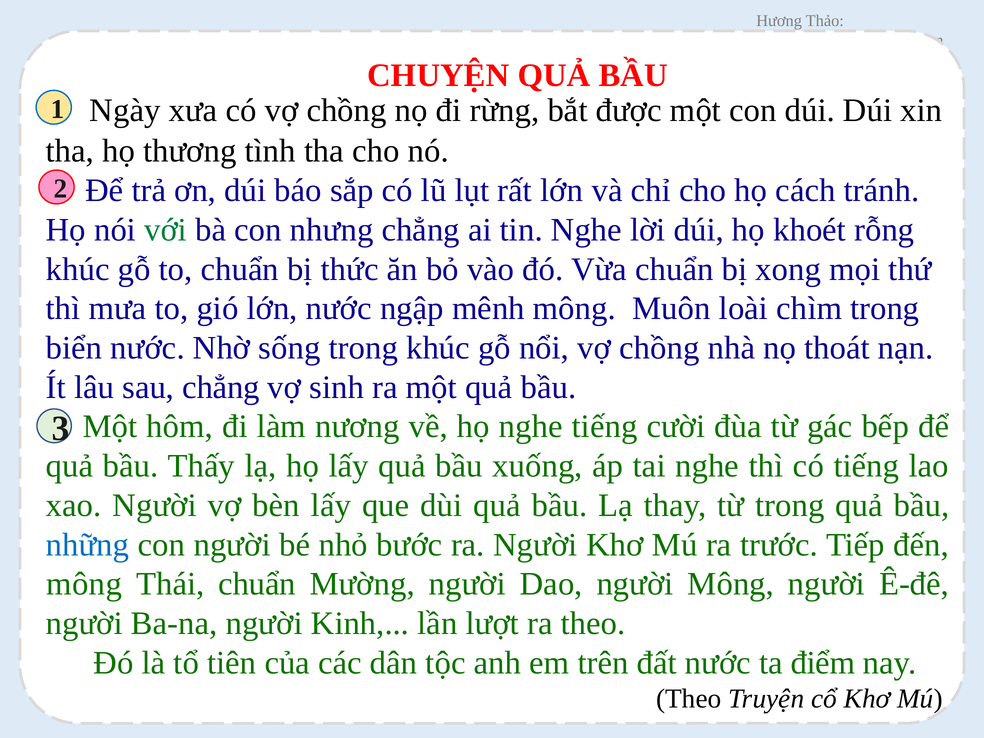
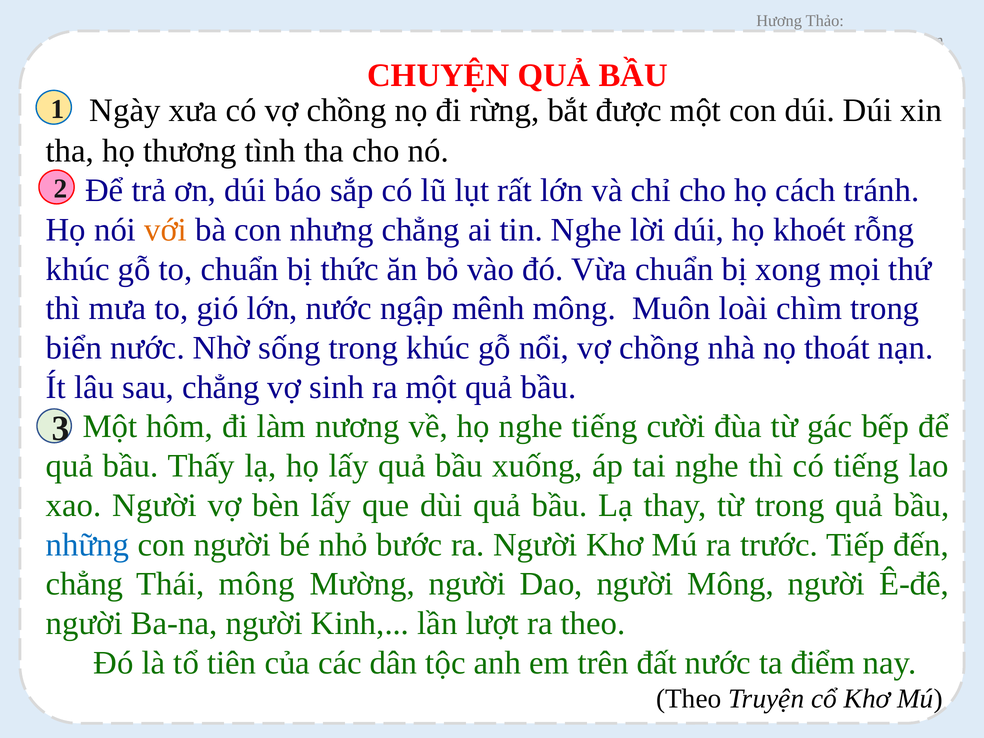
với colour: green -> orange (166, 230)
mông: mông -> chẳng (84, 584)
Thái chuẩn: chuẩn -> mông (257, 584)
